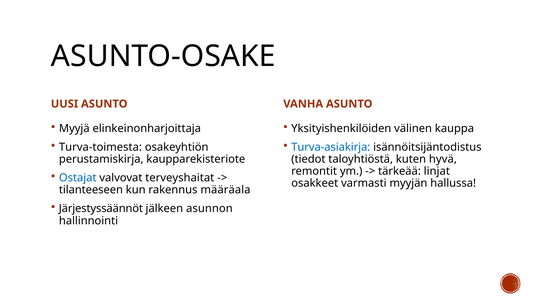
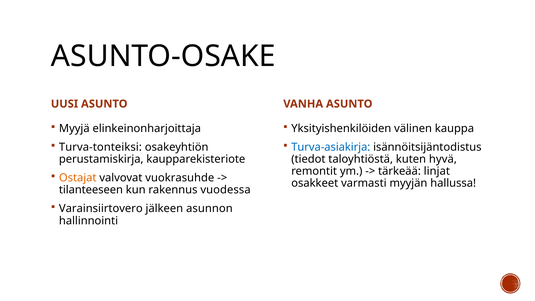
Turva-toimesta: Turva-toimesta -> Turva-tonteiksi (100, 147)
Ostajat colour: blue -> orange (78, 178)
terveyshaitat: terveyshaitat -> vuokrasuhde (180, 178)
määräala: määräala -> vuodessa (226, 190)
Järjestyssäännöt: Järjestyssäännöt -> Varainsiirtovero (101, 209)
